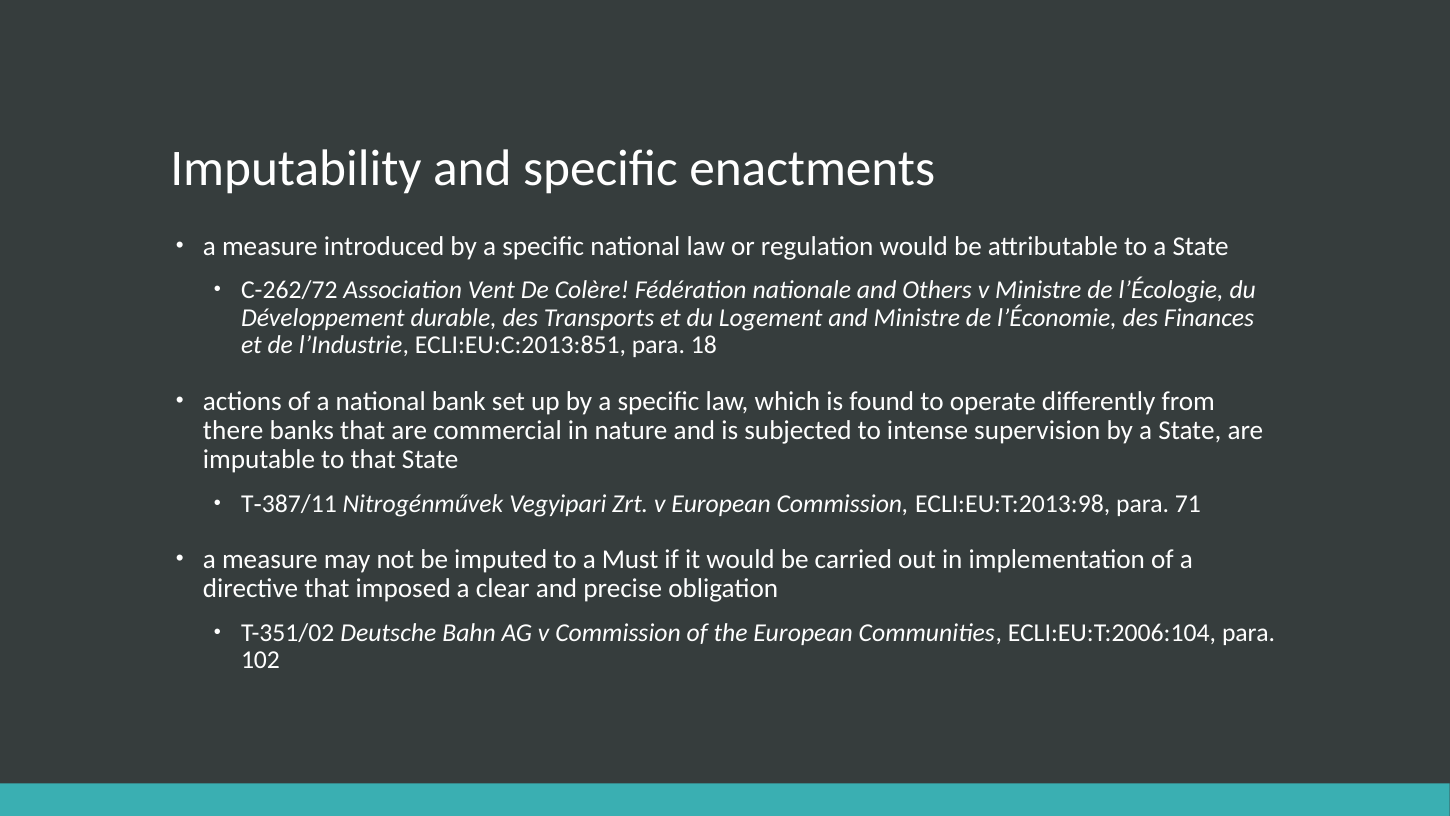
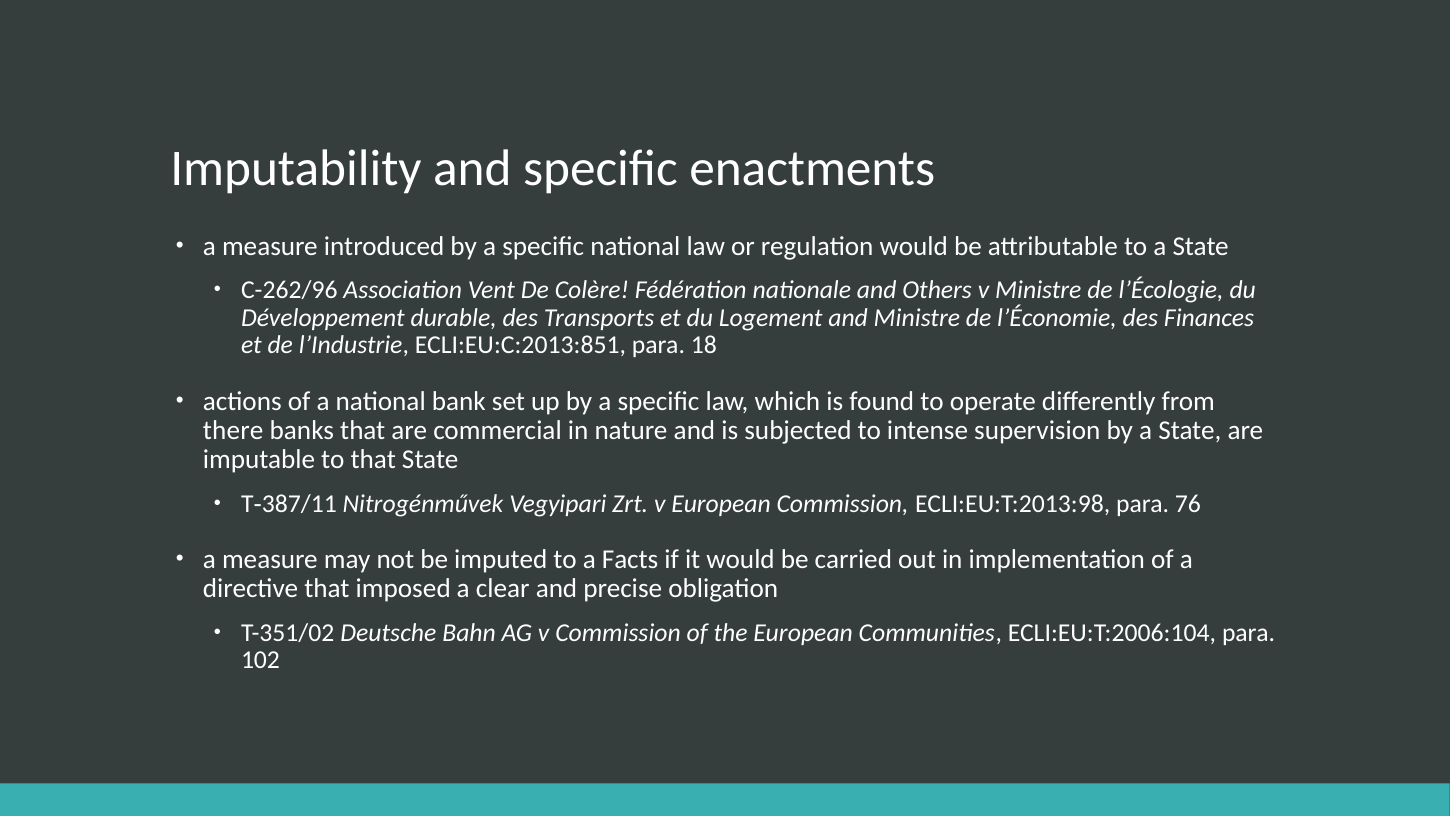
C-262/72: C-262/72 -> C-262/96 (289, 290)
71: 71 -> 76 (1188, 503)
Must: Must -> Facts (630, 559)
